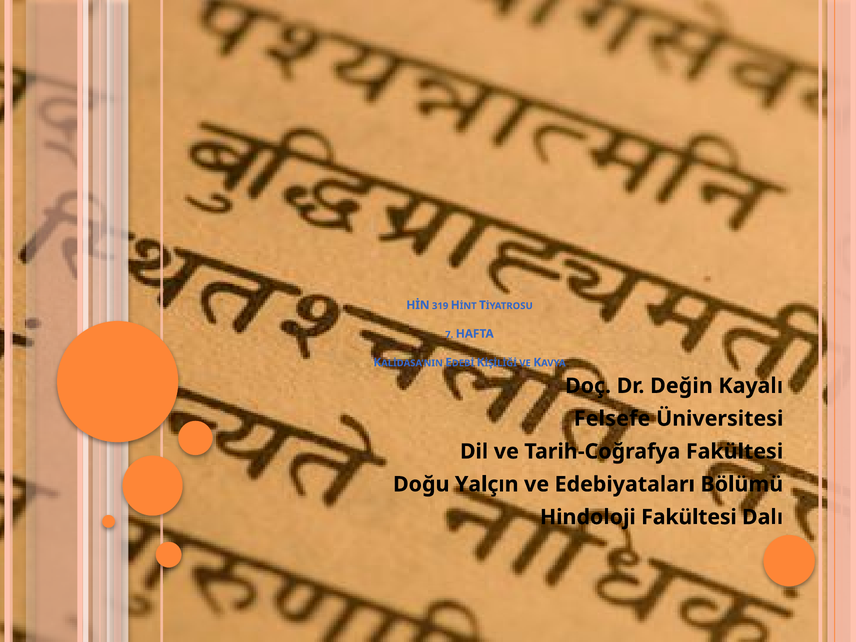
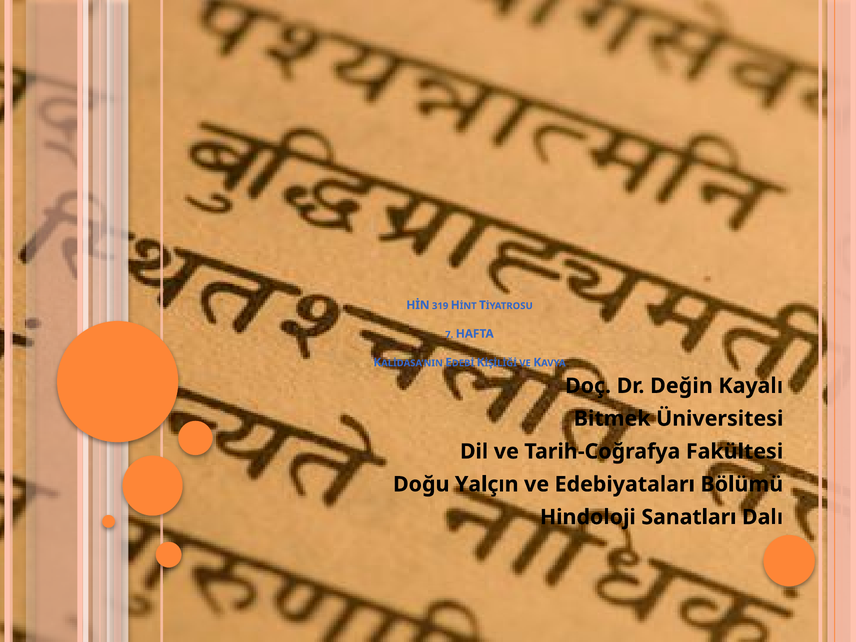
Felsefe: Felsefe -> Bitmek (612, 419)
Hindoloji Fakültesi: Fakültesi -> Sanatları (689, 517)
